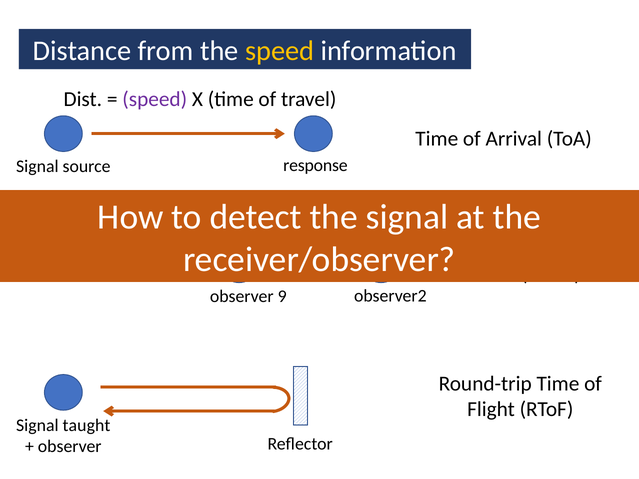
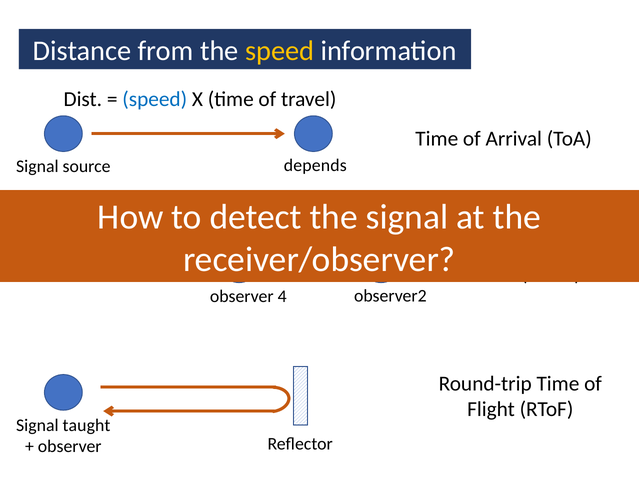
speed colour: purple -> blue (155, 99)
response: response -> depends (315, 166)
9: 9 -> 4 (282, 297)
